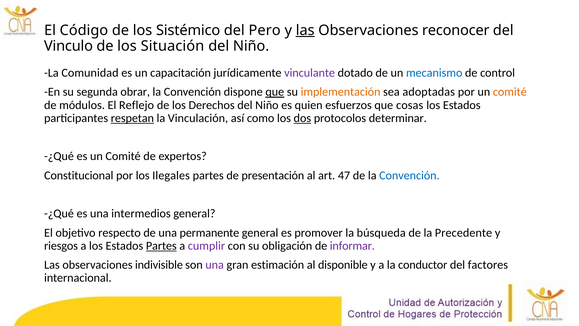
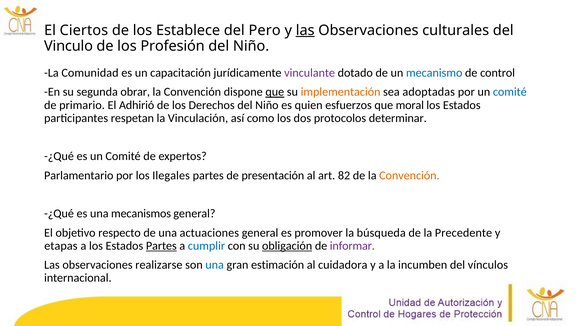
Código: Código -> Ciertos (84, 30)
Sistémico: Sistémico -> Establece (188, 30)
reconocer: reconocer -> culturales (456, 30)
Situación: Situación -> Profesión (173, 46)
comité colour: orange -> blue (510, 92)
módulos: módulos -> primario (82, 105)
Reflejo: Reflejo -> Adhirió (137, 105)
cosas: cosas -> moral (410, 105)
respetan underline: present -> none (132, 118)
dos underline: present -> none (302, 118)
Constitucional: Constitucional -> Parlamentario (79, 175)
47: 47 -> 82 (344, 175)
Convención colour: blue -> orange (409, 175)
intermedios: intermedios -> mecanismos (141, 213)
permanente: permanente -> actuaciones (209, 232)
riesgos: riesgos -> etapas (61, 246)
cumplir colour: purple -> blue (206, 246)
obligación underline: none -> present (287, 246)
indivisible: indivisible -> realizarse (159, 265)
una colour: purple -> blue (215, 265)
disponible: disponible -> cuidadora (343, 265)
conductor: conductor -> incumben (423, 265)
factores: factores -> vínculos (488, 265)
